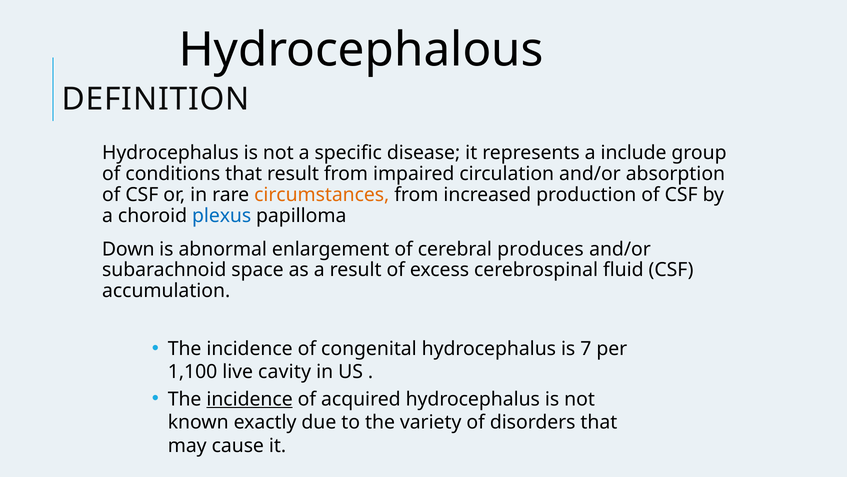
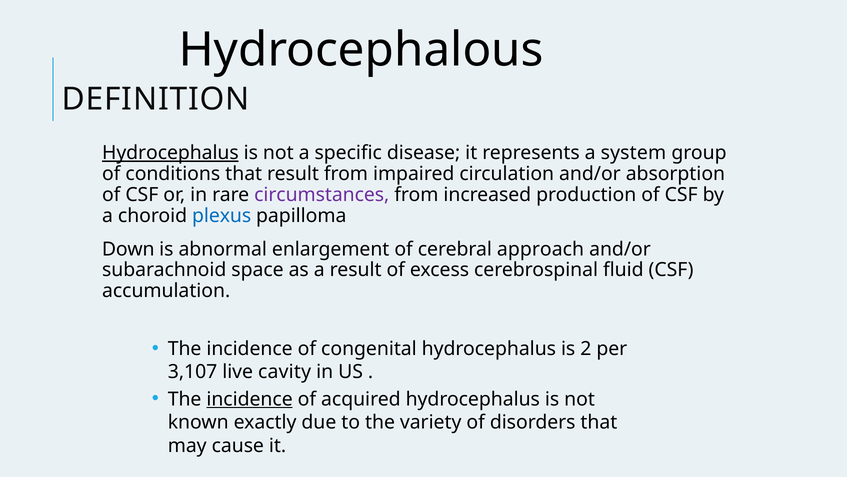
Hydrocephalus underline: none -> present (170, 153)
include: include -> system (633, 153)
circumstances colour: orange -> purple (322, 195)
produces: produces -> approach (541, 249)
7: 7 -> 2 (586, 348)
1,100: 1,100 -> 3,107 (193, 371)
